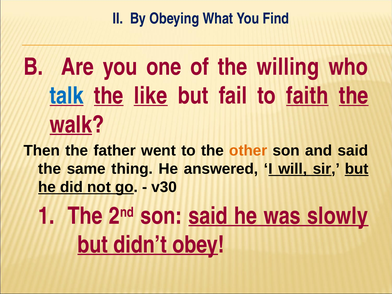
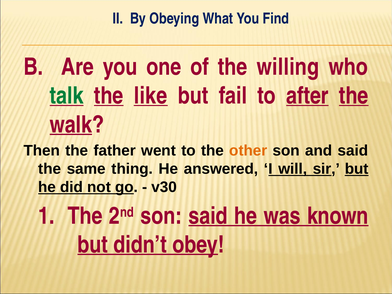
talk colour: blue -> green (67, 96)
faith: faith -> after (307, 96)
slowly: slowly -> known (338, 216)
